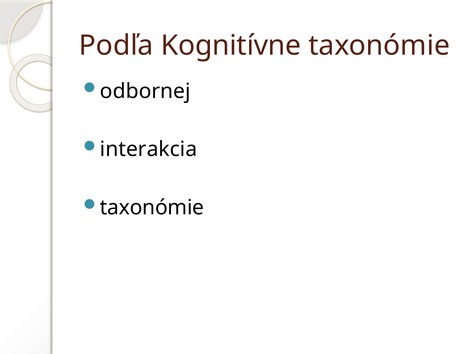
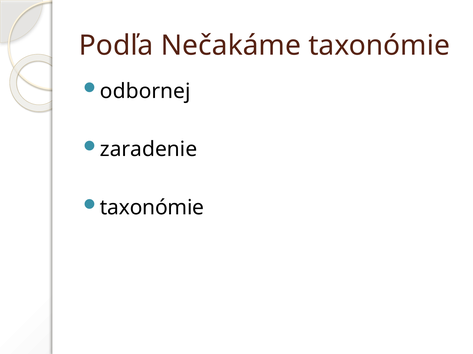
Kognitívne: Kognitívne -> Nečakáme (231, 46)
interakcia: interakcia -> zaradenie (149, 150)
